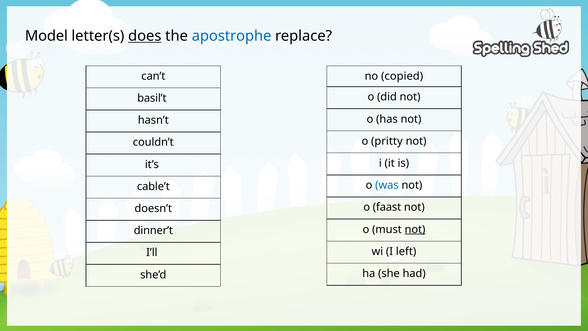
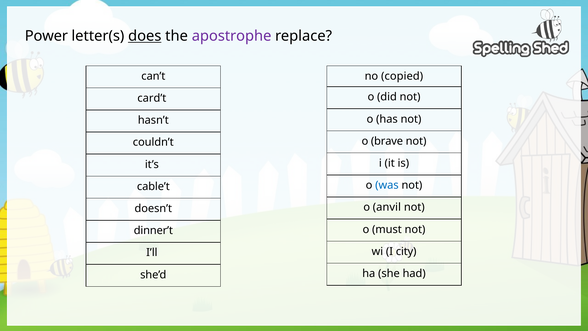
Model: Model -> Power (46, 36)
apostrophe colour: blue -> purple (232, 36)
basil’t: basil’t -> card’t (152, 98)
pritty: pritty -> brave (387, 141)
faast: faast -> anvil (387, 207)
not underline: present -> none (415, 229)
left: left -> city (406, 251)
